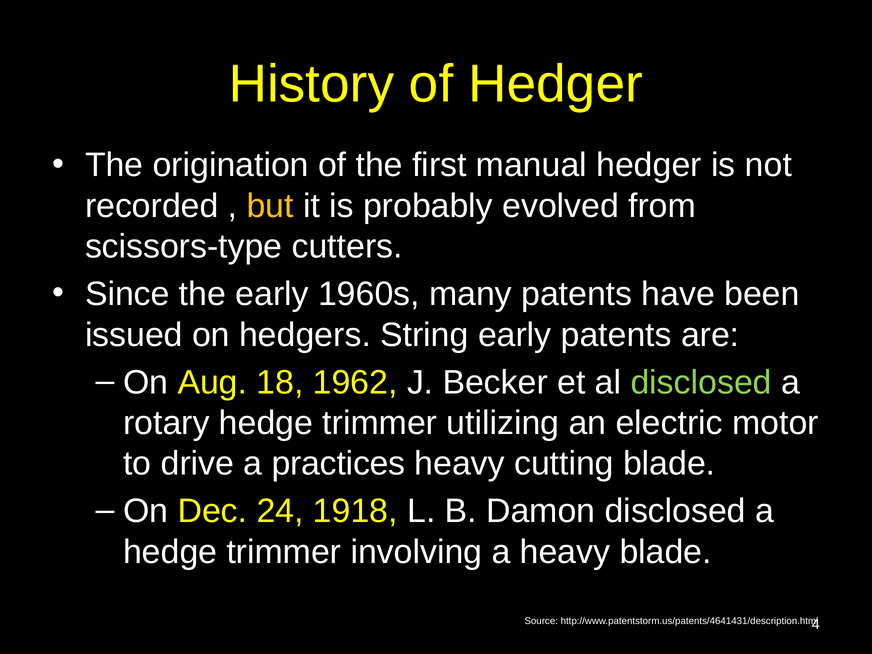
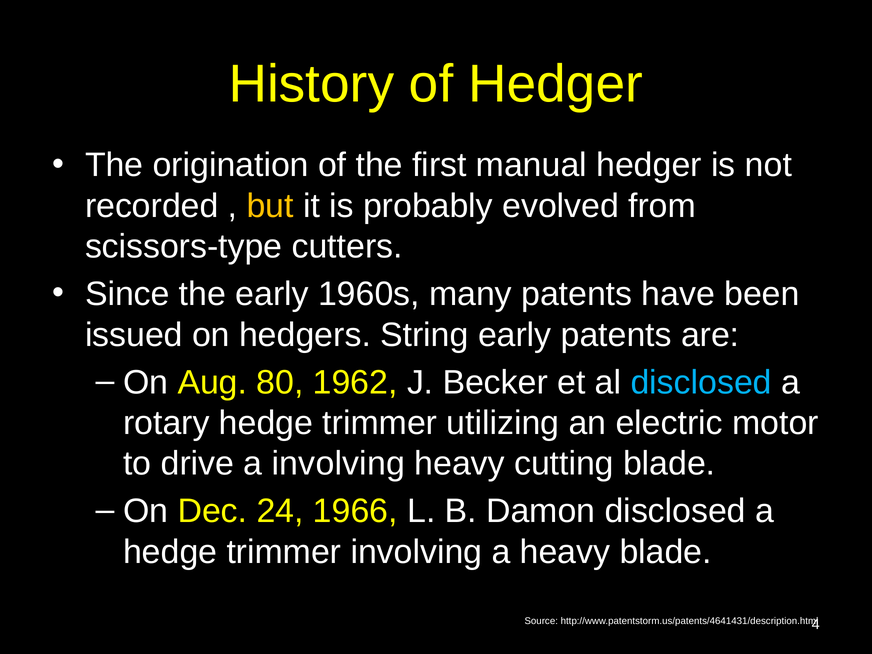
18: 18 -> 80 (280, 382)
disclosed colour: light green -> light blue (701, 382)
a practices: practices -> involving (338, 464)
1918: 1918 -> 1966 (355, 511)
